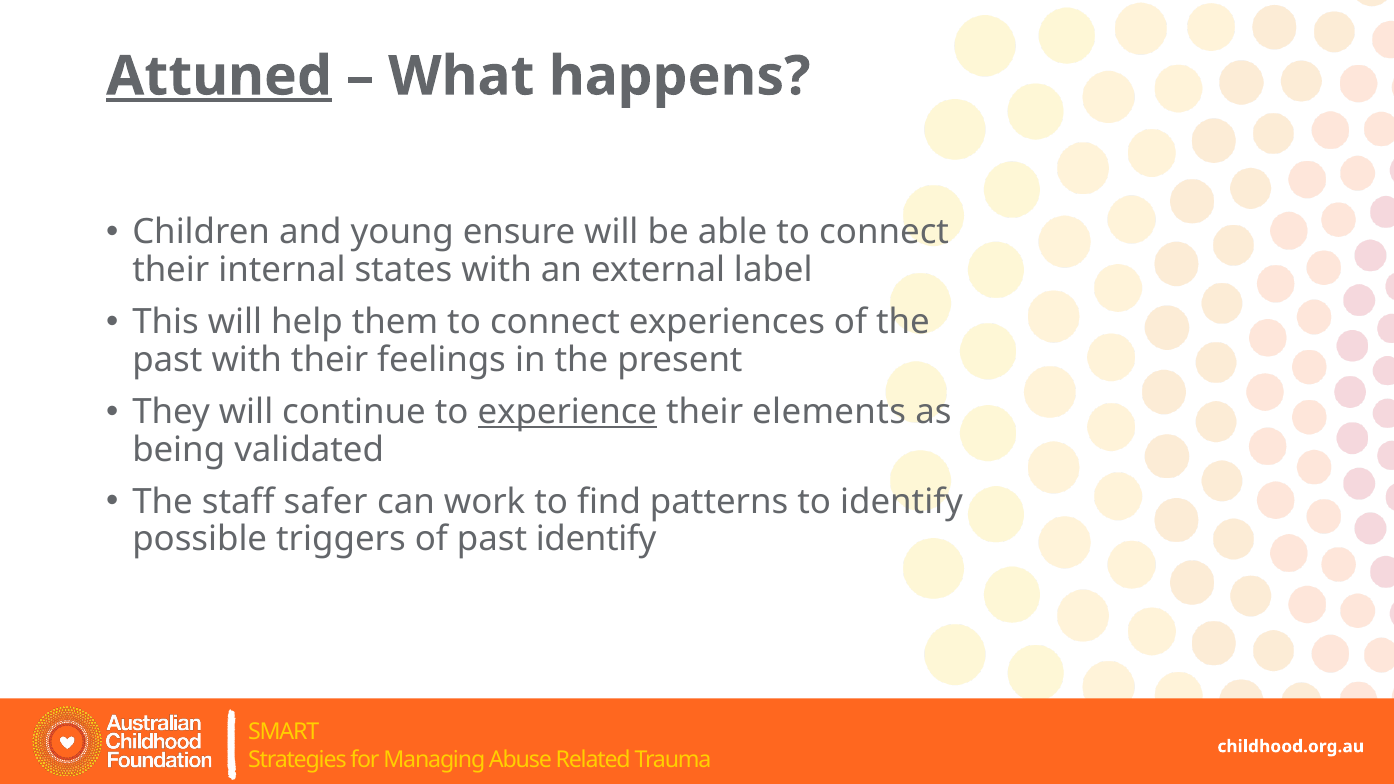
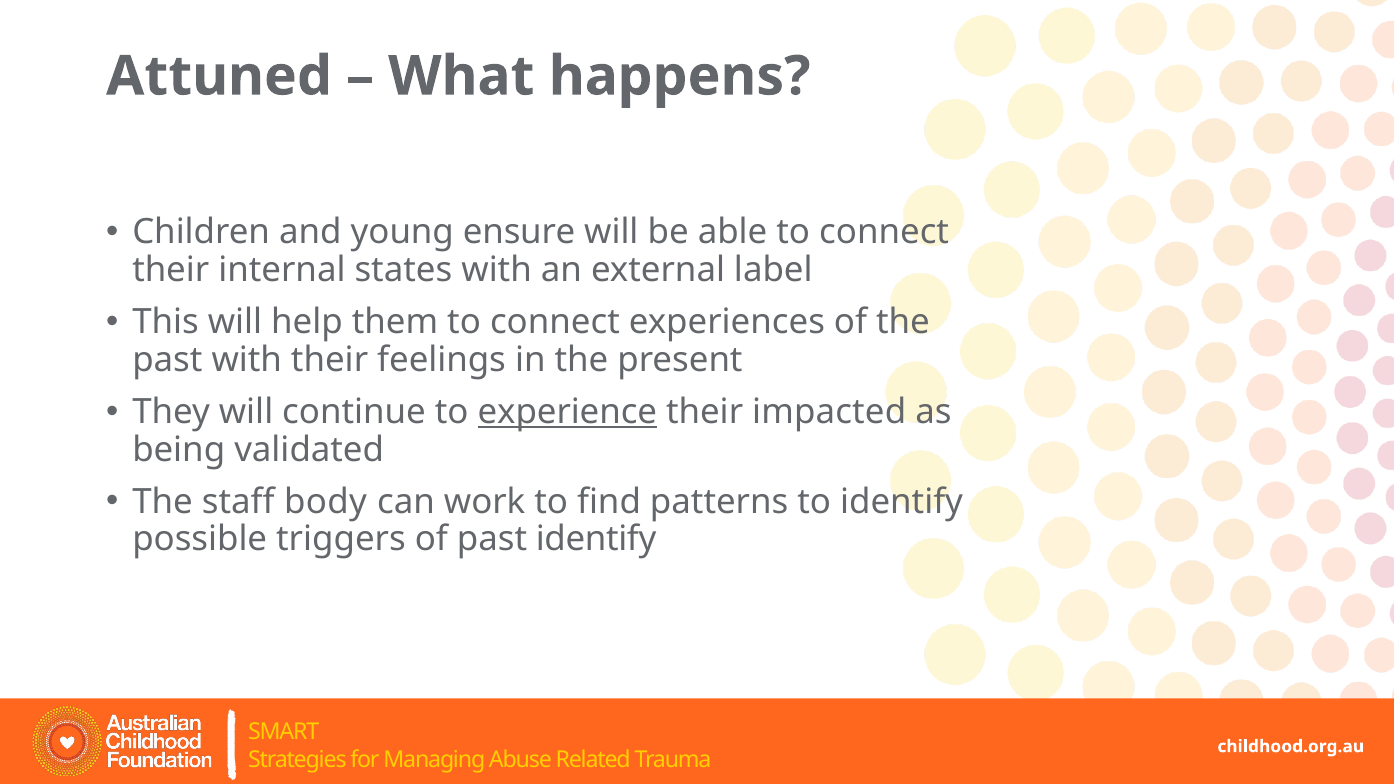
Attuned underline: present -> none (219, 76)
elements: elements -> impacted (829, 412)
safer: safer -> body (326, 502)
